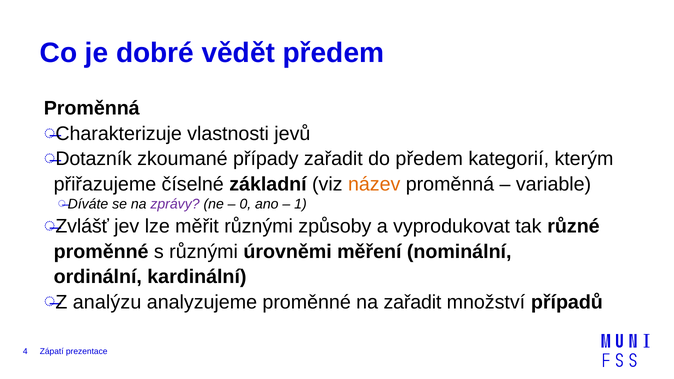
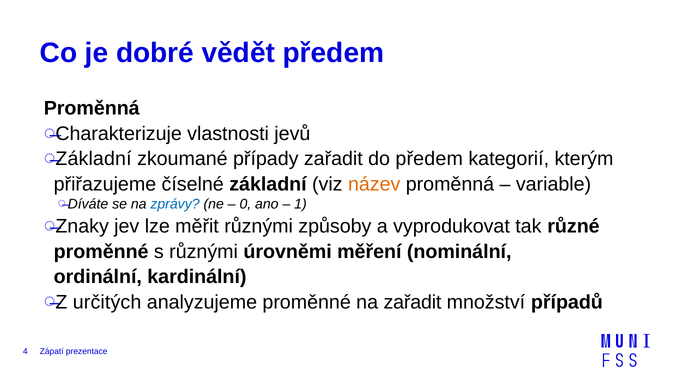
Dotazník: Dotazník -> Základní (93, 159)
zprávy colour: purple -> blue (175, 204)
Zvlášť: Zvlášť -> Znaky (82, 226)
analýzu: analýzu -> určitých (107, 302)
